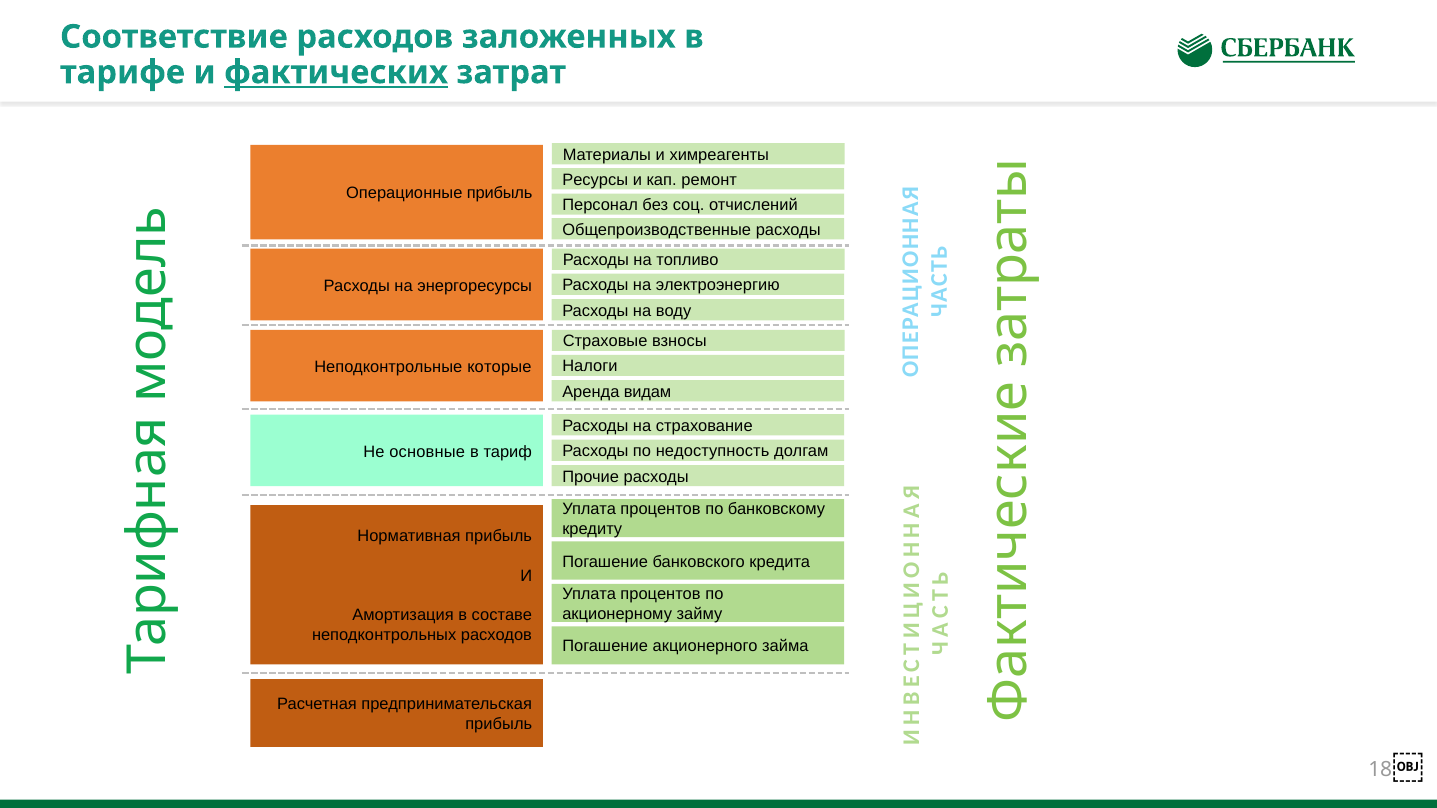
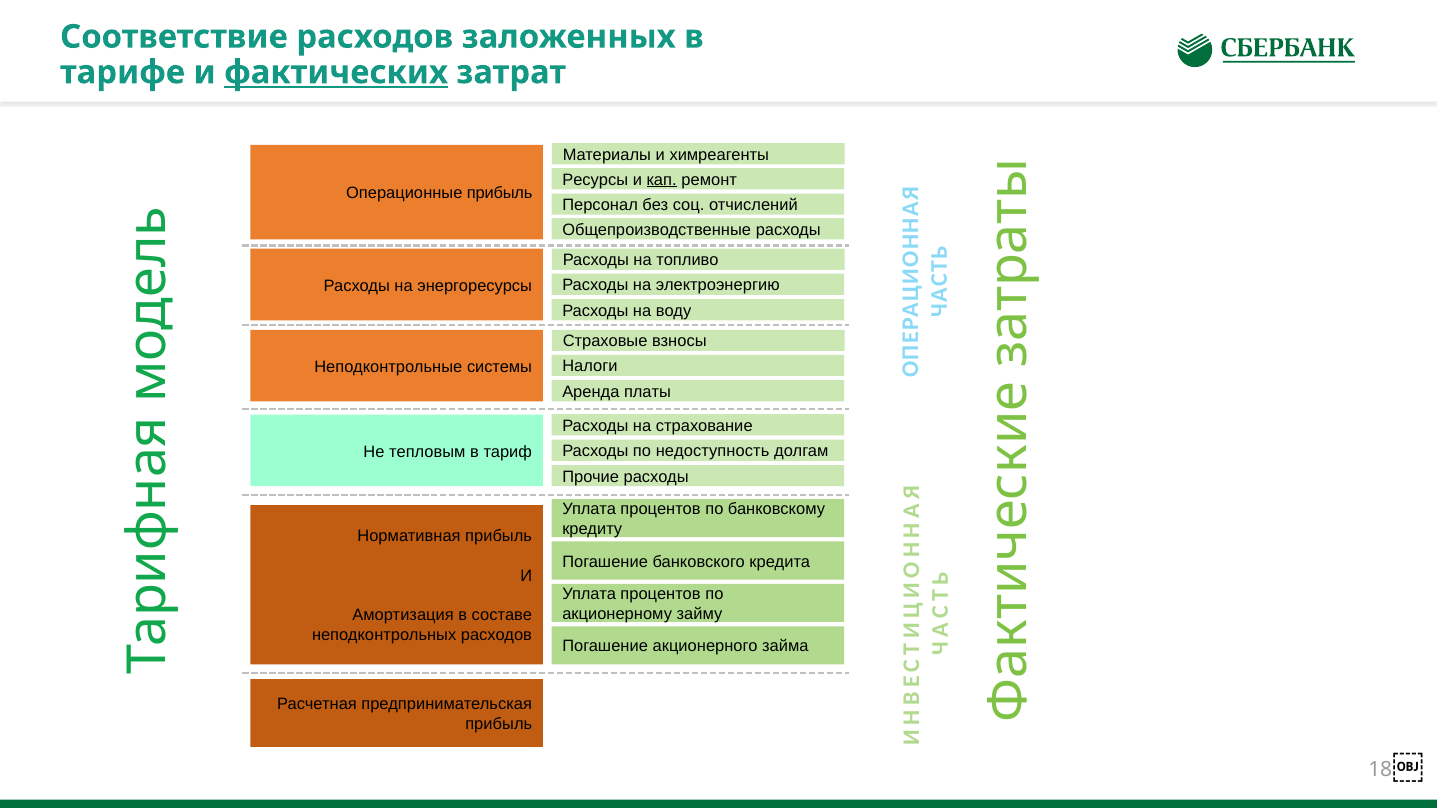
кап underline: none -> present (662, 180)
которые: которые -> системы (500, 367)
видам: видам -> платы (647, 392)
основные: основные -> тепловым (427, 452)
